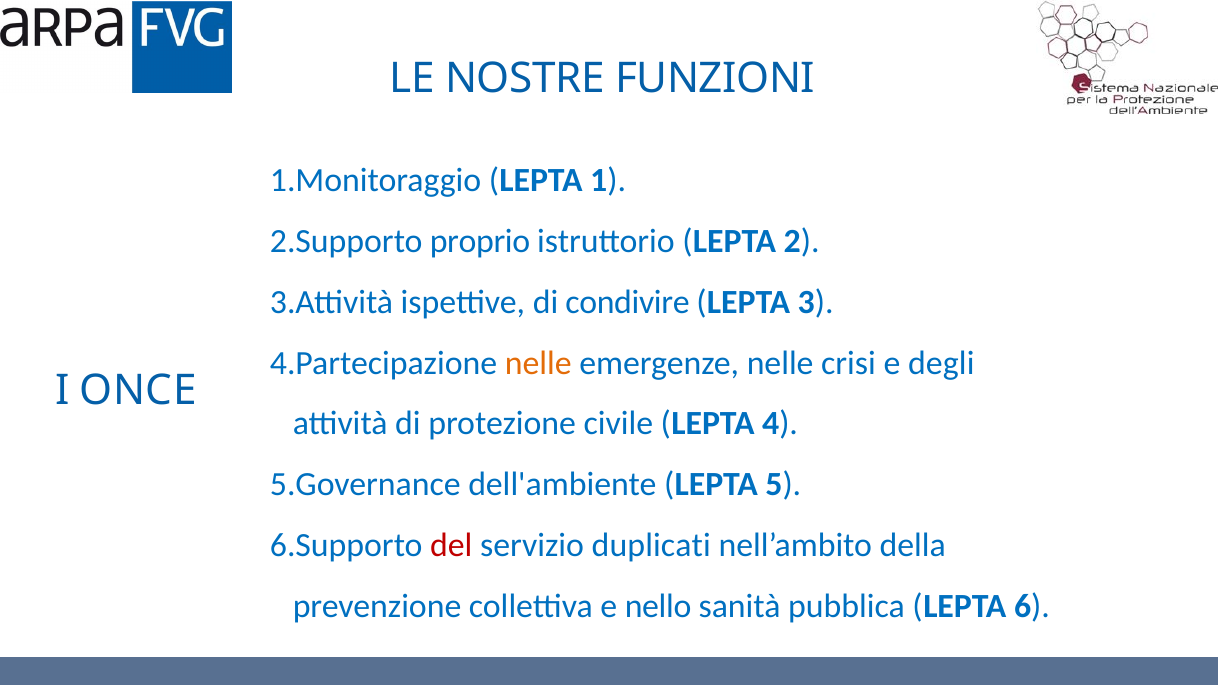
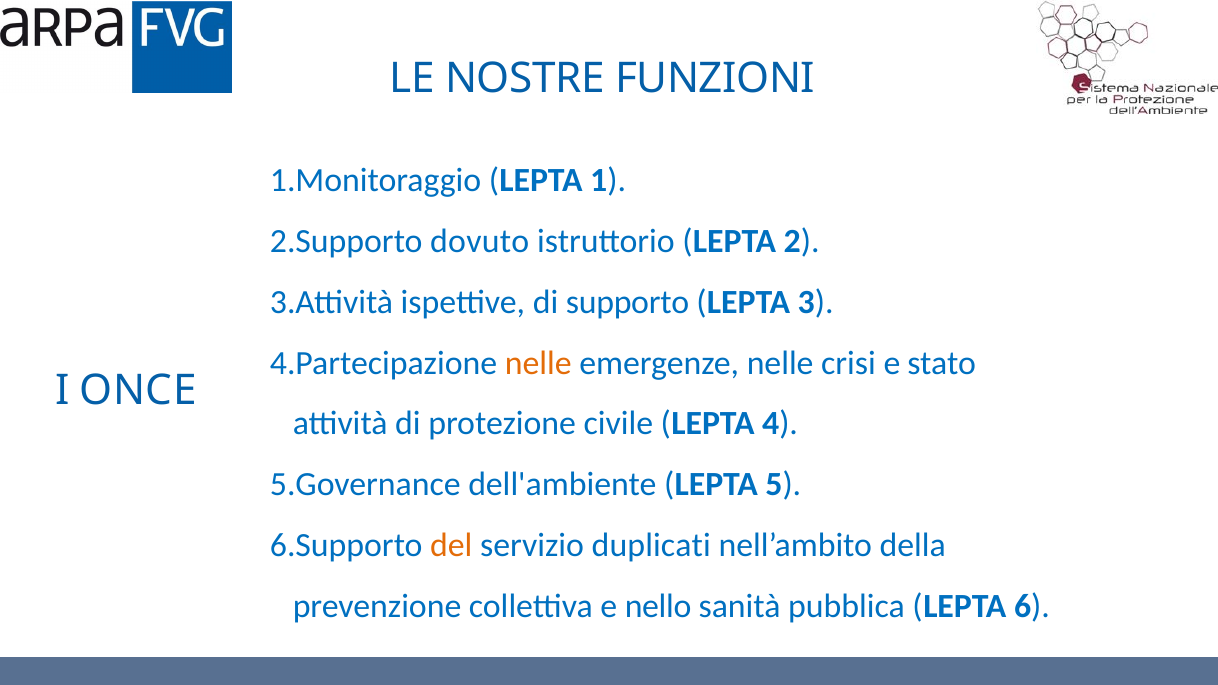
proprio: proprio -> dovuto (480, 241)
condivire: condivire -> supporto (628, 302)
degli: degli -> stato (942, 363)
del colour: red -> orange (451, 546)
